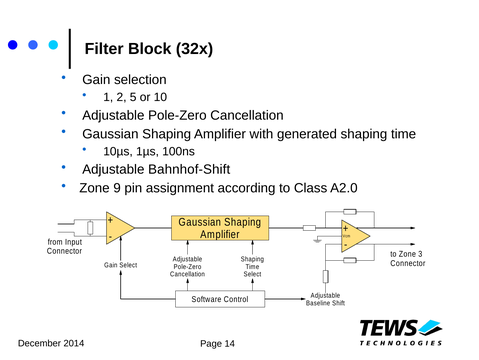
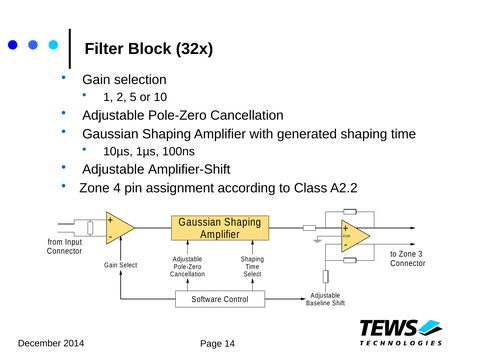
Bahnhof-Shift: Bahnhof-Shift -> Amplifier-Shift (189, 169)
9: 9 -> 4 (117, 188)
A2.0: A2.0 -> A2.2 (344, 188)
